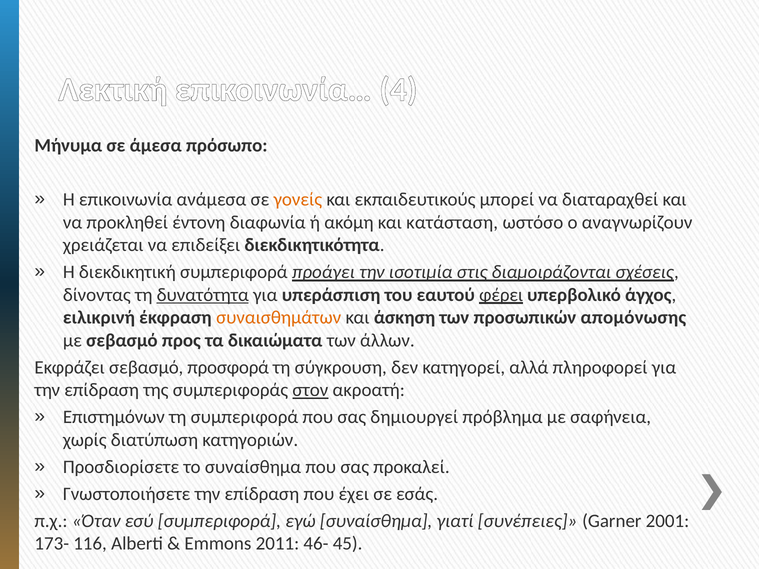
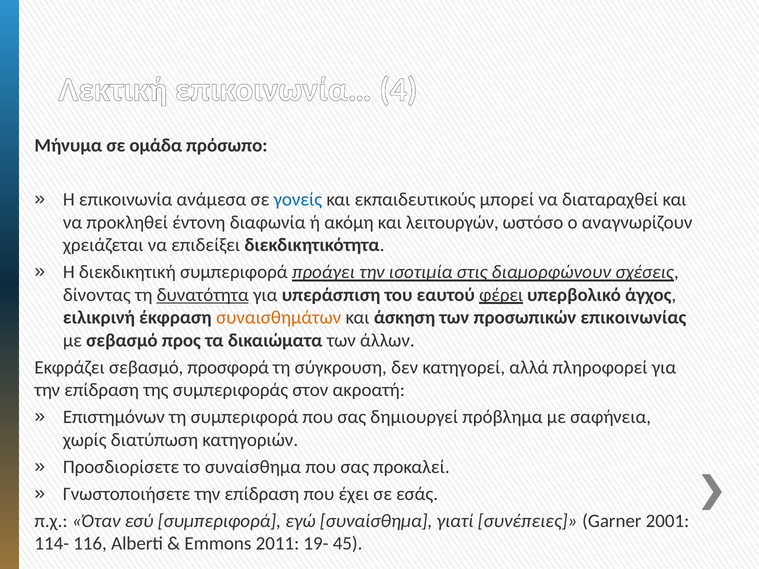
άμεσα: άμεσα -> ομάδα (156, 146)
γονείς colour: orange -> blue (298, 200)
κατάσταση: κατάσταση -> λειτουργών (452, 222)
διαμοιράζονται: διαμοιράζονται -> διαμορφώνουν (551, 272)
απομόνωσης: απομόνωσης -> επικοινωνίας (633, 318)
στον underline: present -> none (310, 390)
173-: 173- -> 114- (52, 544)
46-: 46- -> 19- (316, 544)
